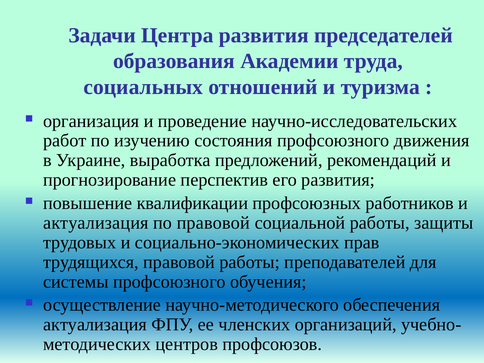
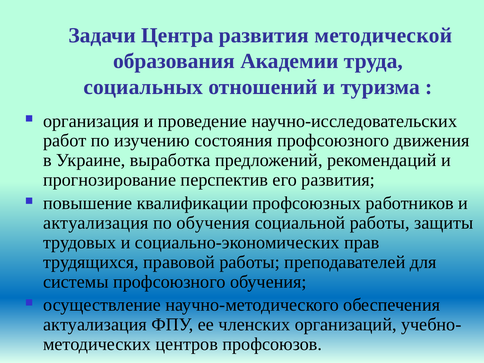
председателей: председателей -> методической (383, 35)
по правовой: правовой -> обучения (213, 223)
